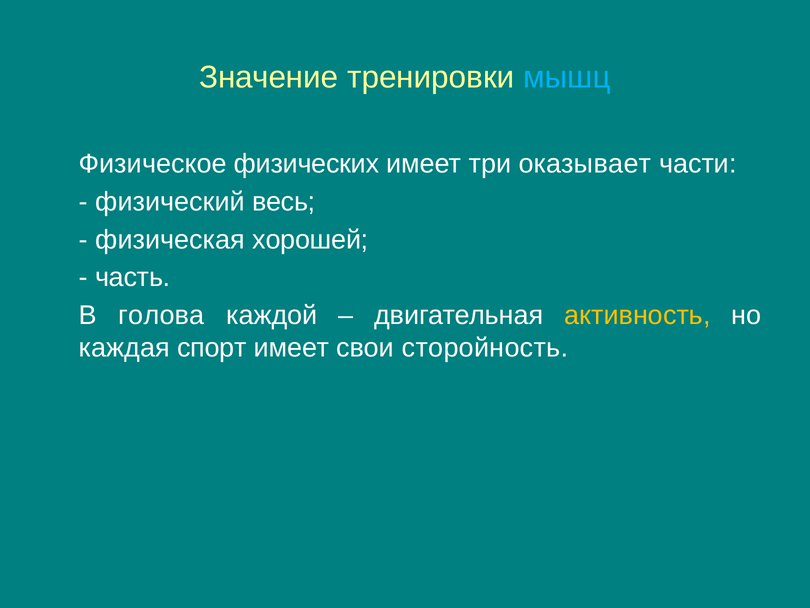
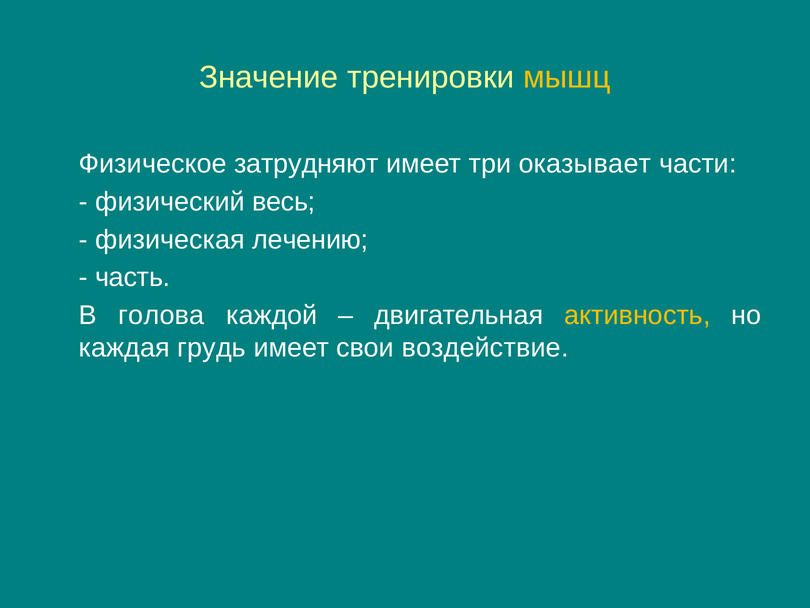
мышц colour: light blue -> yellow (567, 77)
физических: физических -> затрудняют (306, 164)
хорошей: хорошей -> лечению (310, 239)
спорт: спорт -> грудь (212, 347)
сторойность: сторойность -> воздействие (485, 347)
